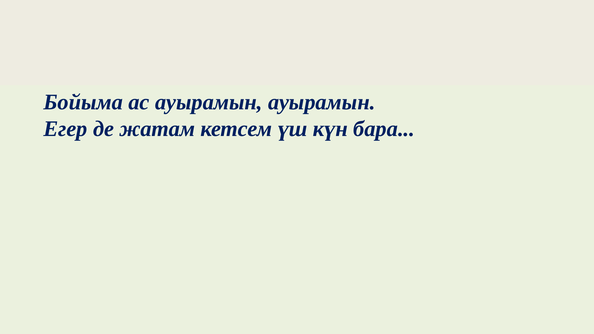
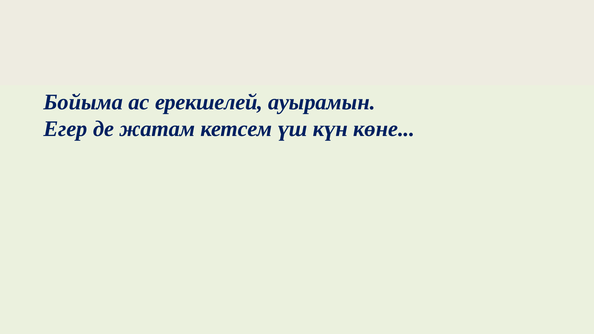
ас ауырамын: ауырамын -> ерекшелей (209, 102)
бара: бара -> көне (384, 129)
